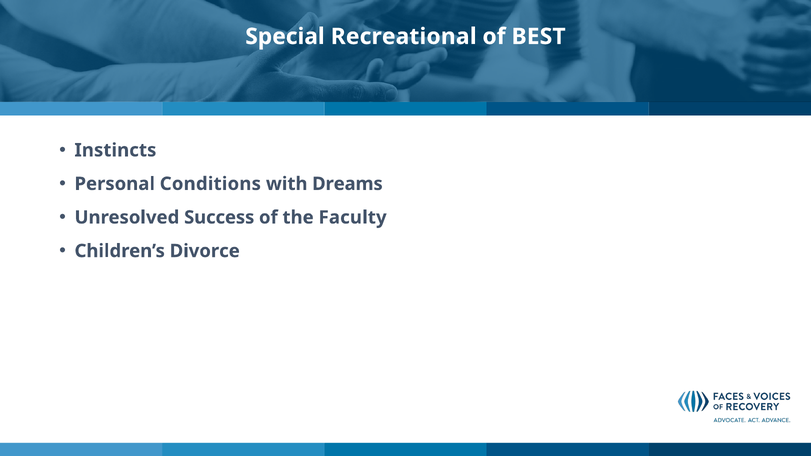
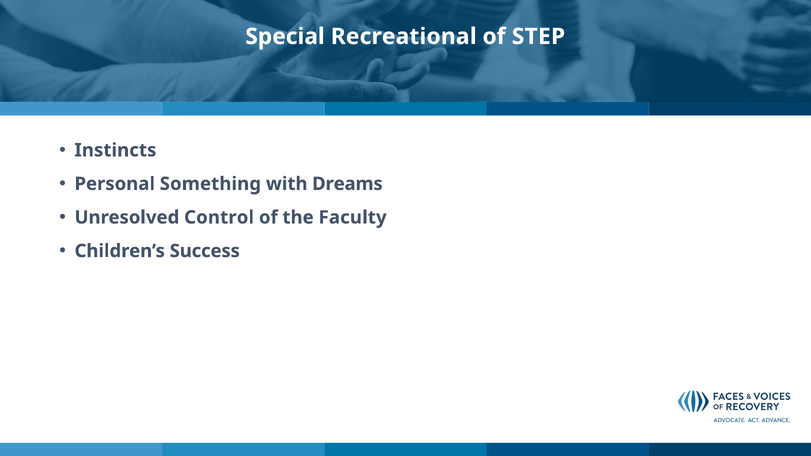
BEST: BEST -> STEP (538, 37)
Conditions: Conditions -> Something (210, 184)
Success: Success -> Control (219, 218)
Divorce: Divorce -> Success (205, 251)
